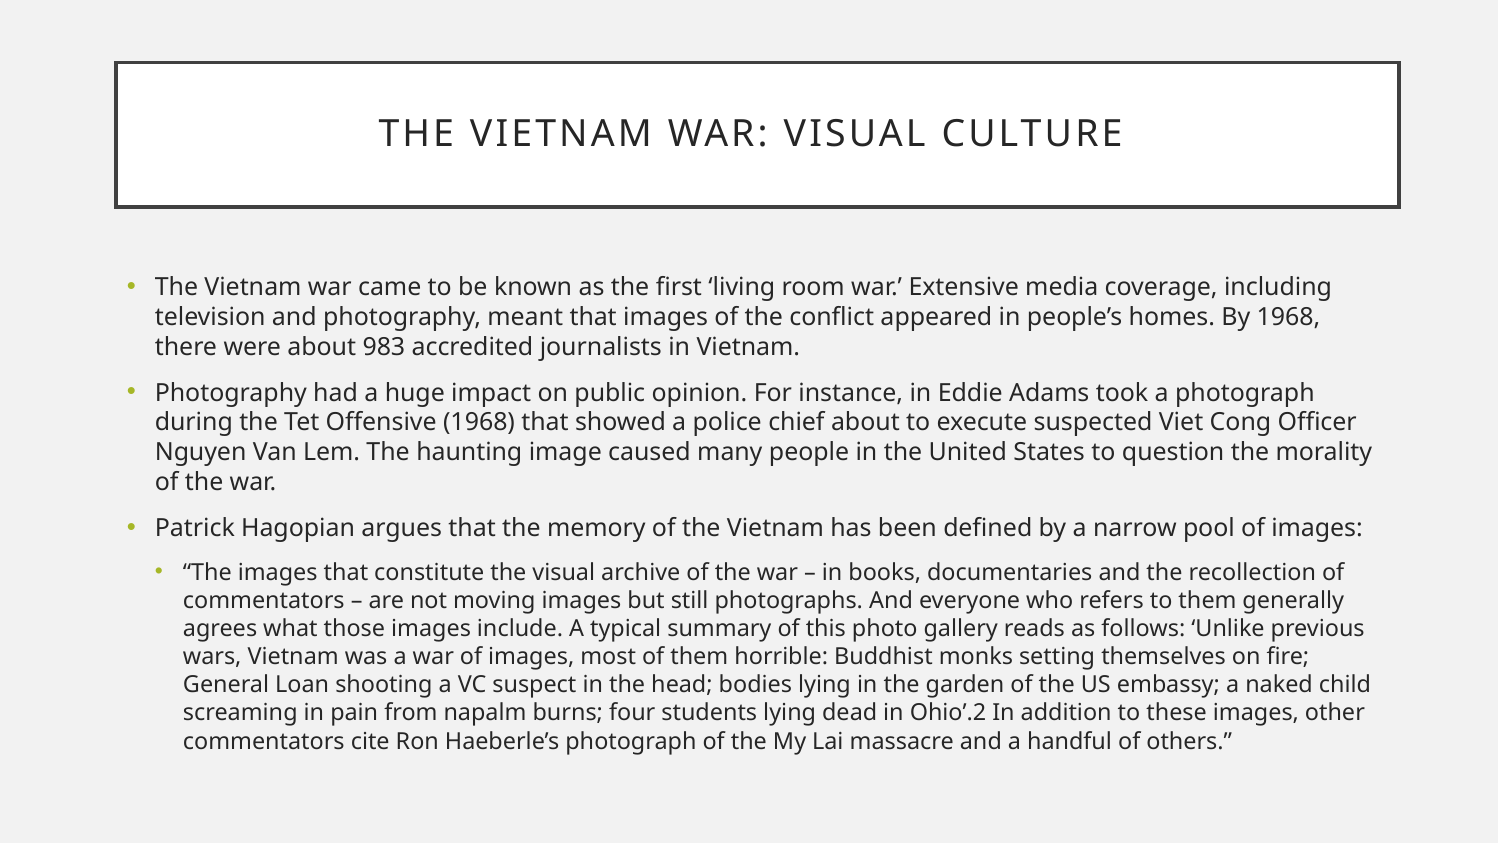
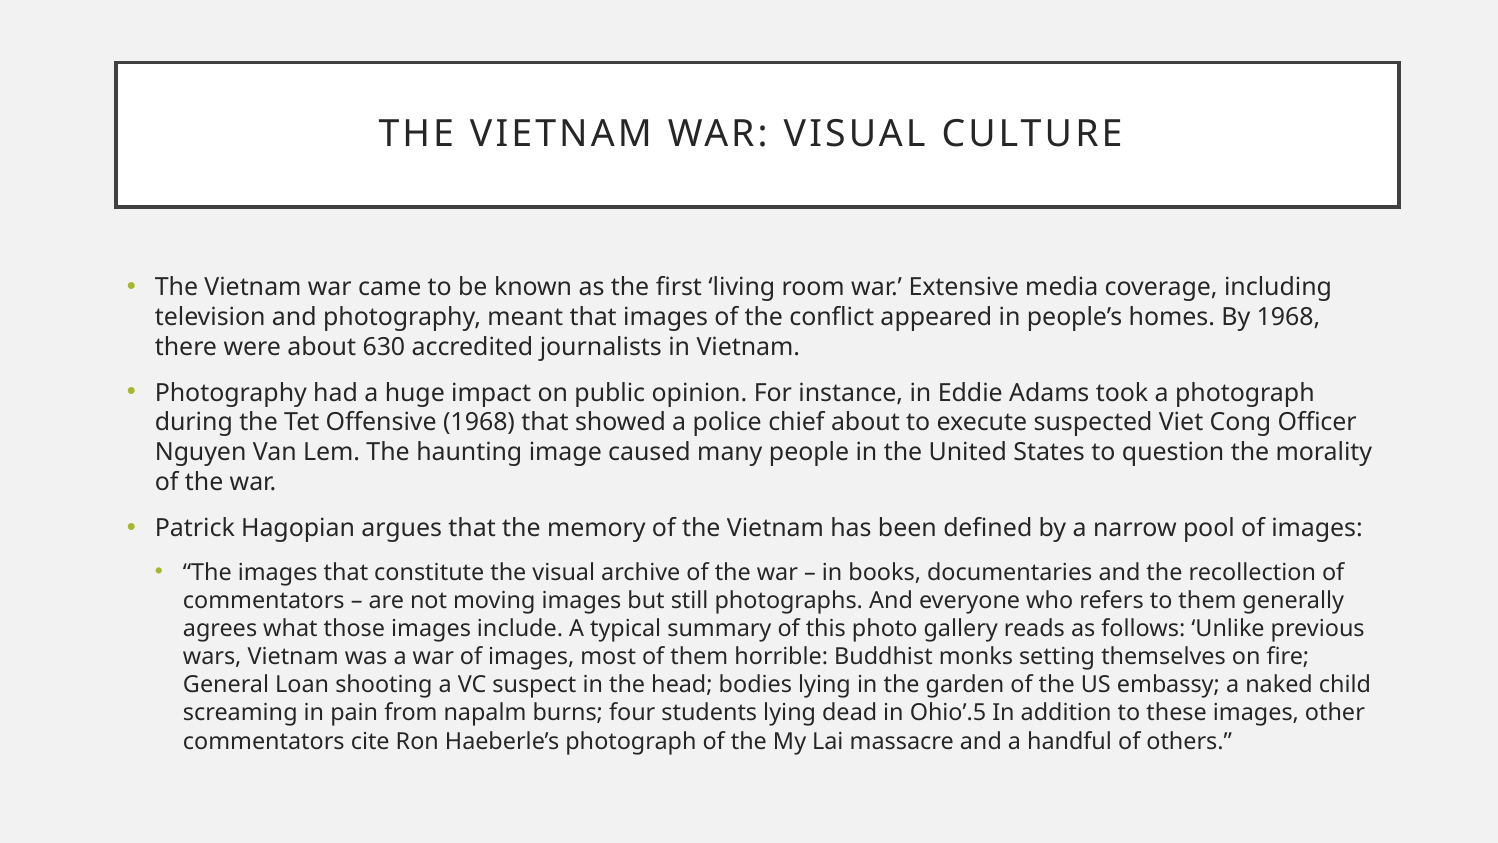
983: 983 -> 630 (384, 347)
Ohio’.2: Ohio’.2 -> Ohio’.5 (948, 713)
